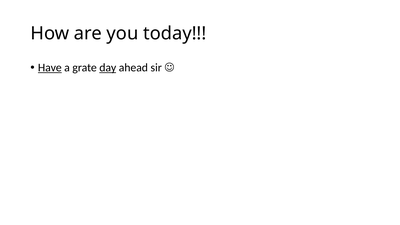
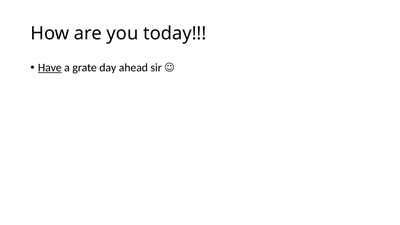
day underline: present -> none (108, 68)
